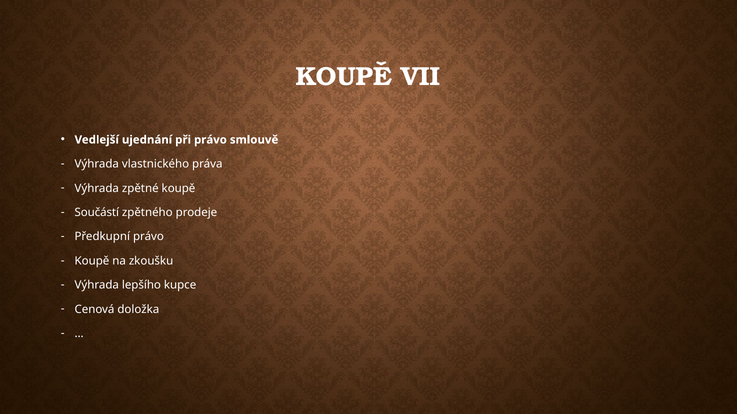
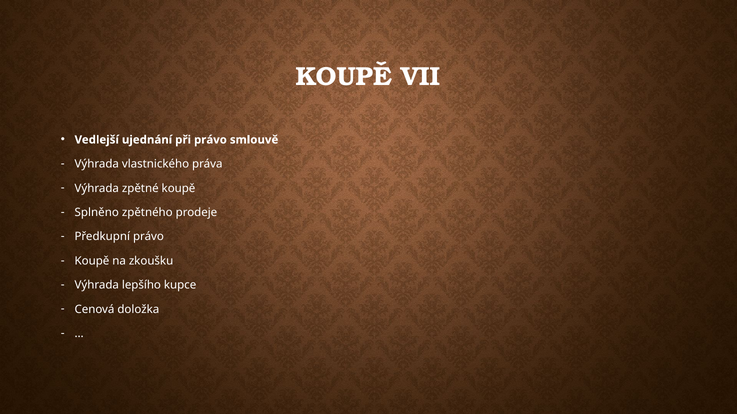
Součástí: Součástí -> Splněno (97, 213)
